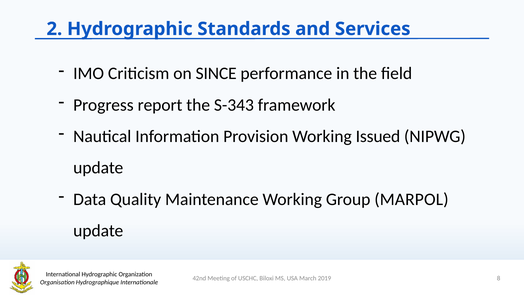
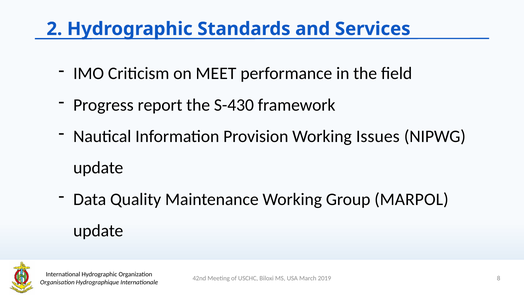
SINCE: SINCE -> MEET (216, 73)
S-343: S-343 -> S-430 (234, 105)
Issued: Issued -> Issues (378, 136)
